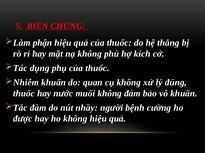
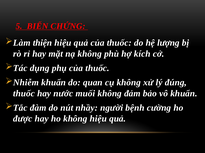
phận: phận -> thiện (42, 43)
thẳng: thẳng -> lượng (168, 43)
